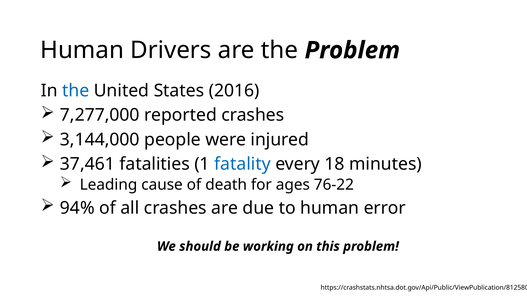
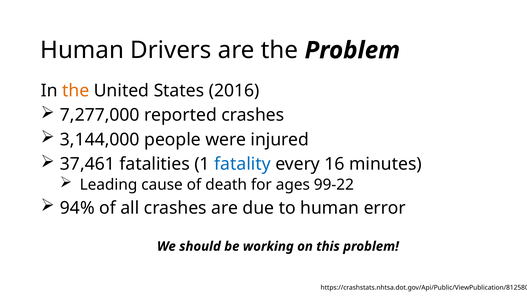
the colour: blue -> orange (76, 90)
18: 18 -> 16 (335, 164)
76-22: 76-22 -> 99-22 (334, 184)
